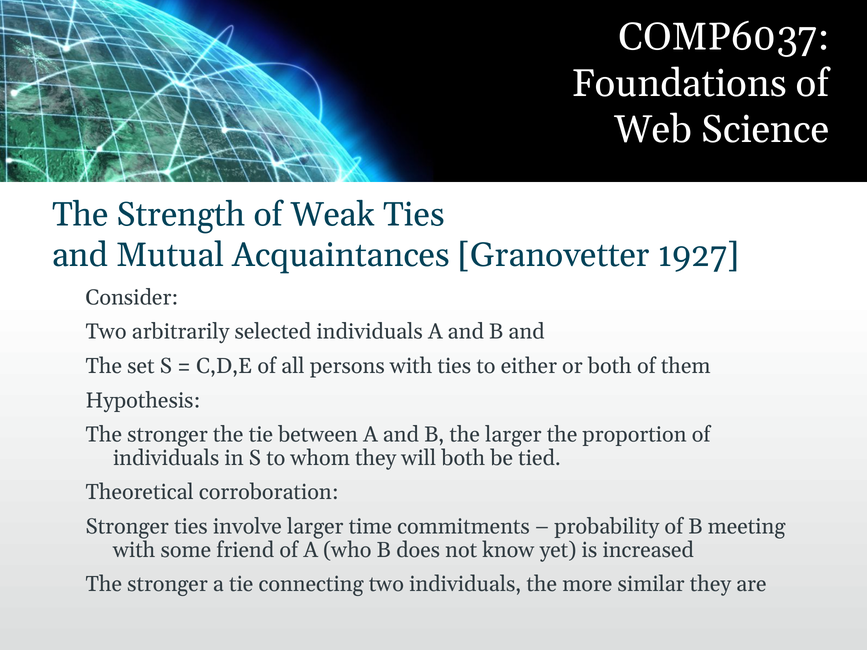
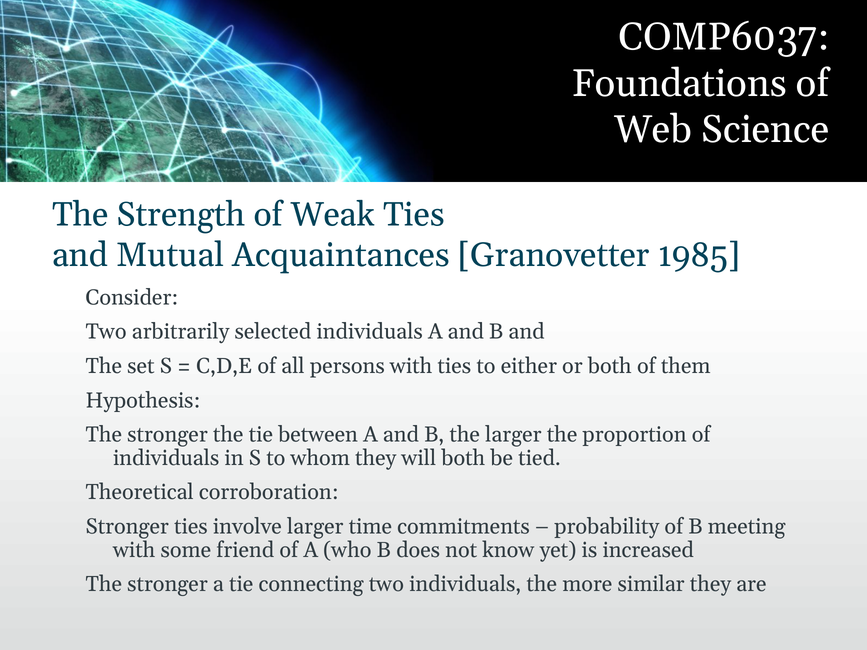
1927: 1927 -> 1985 (699, 255)
